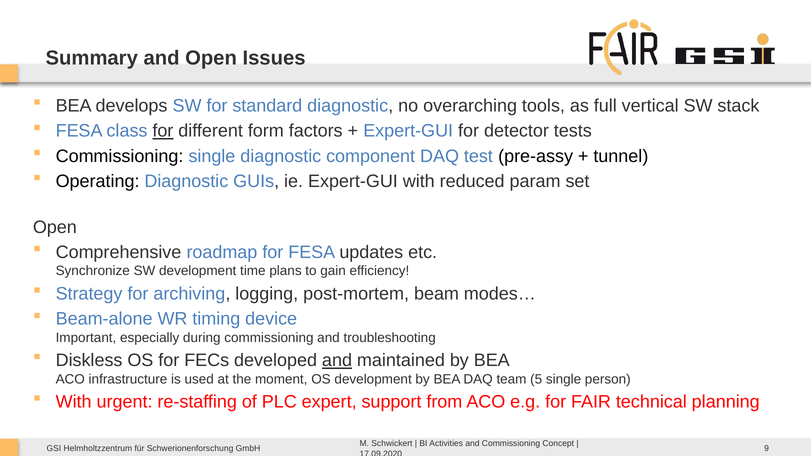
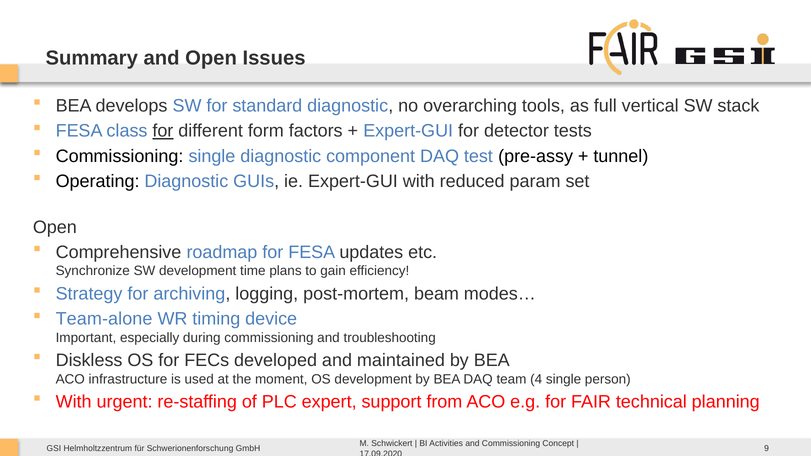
Beam-alone: Beam-alone -> Team-alone (104, 319)
and underline: present -> none (337, 361)
5: 5 -> 4 (536, 379)
